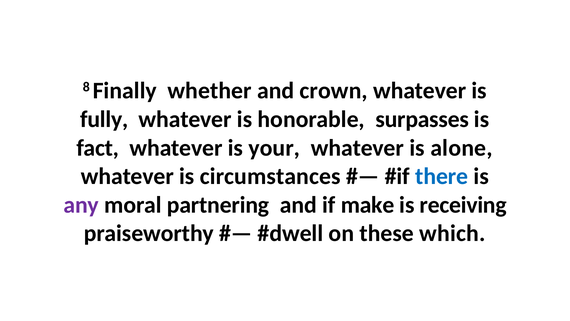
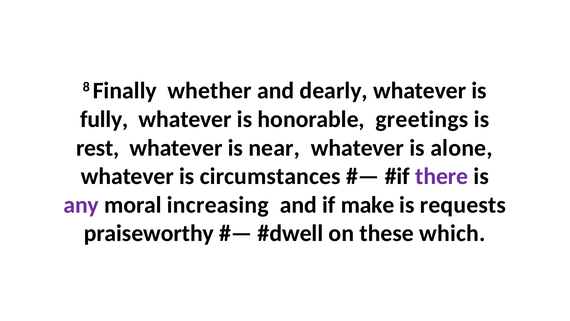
crown: crown -> dearly (334, 91)
surpasses: surpasses -> greetings (422, 119)
fact: fact -> rest (98, 148)
your: your -> near (274, 148)
there colour: blue -> purple (442, 176)
partnering: partnering -> increasing (218, 205)
receiving: receiving -> requests (463, 205)
